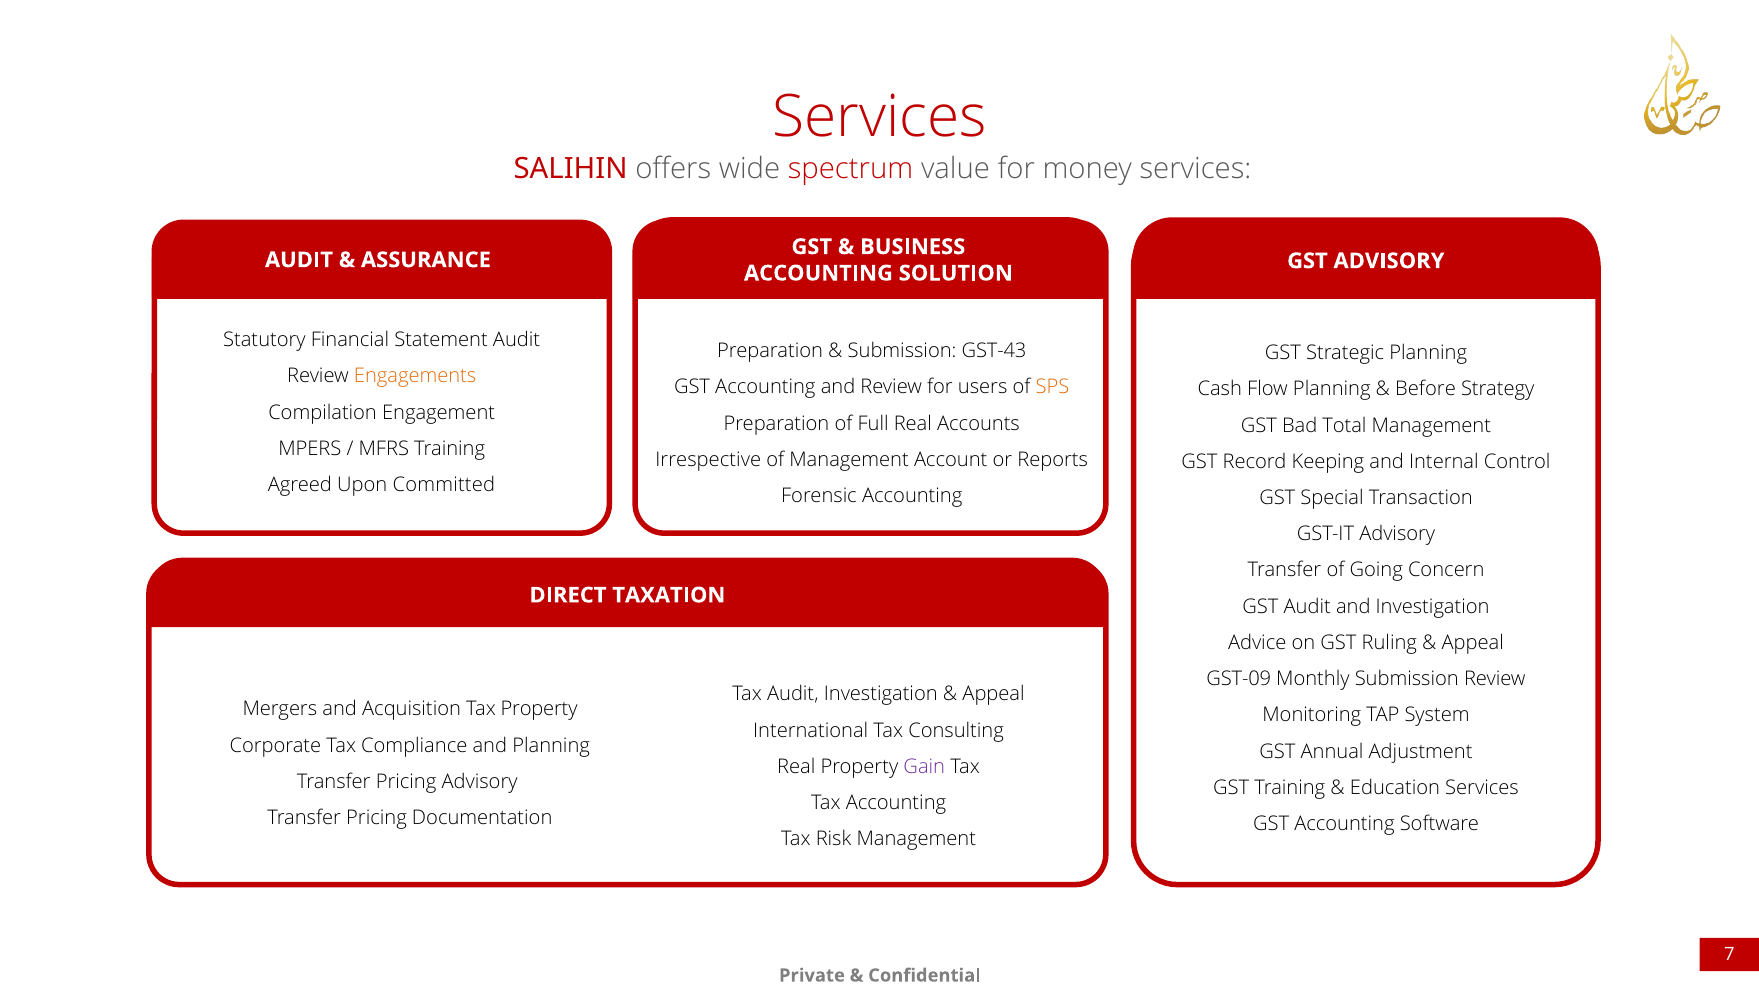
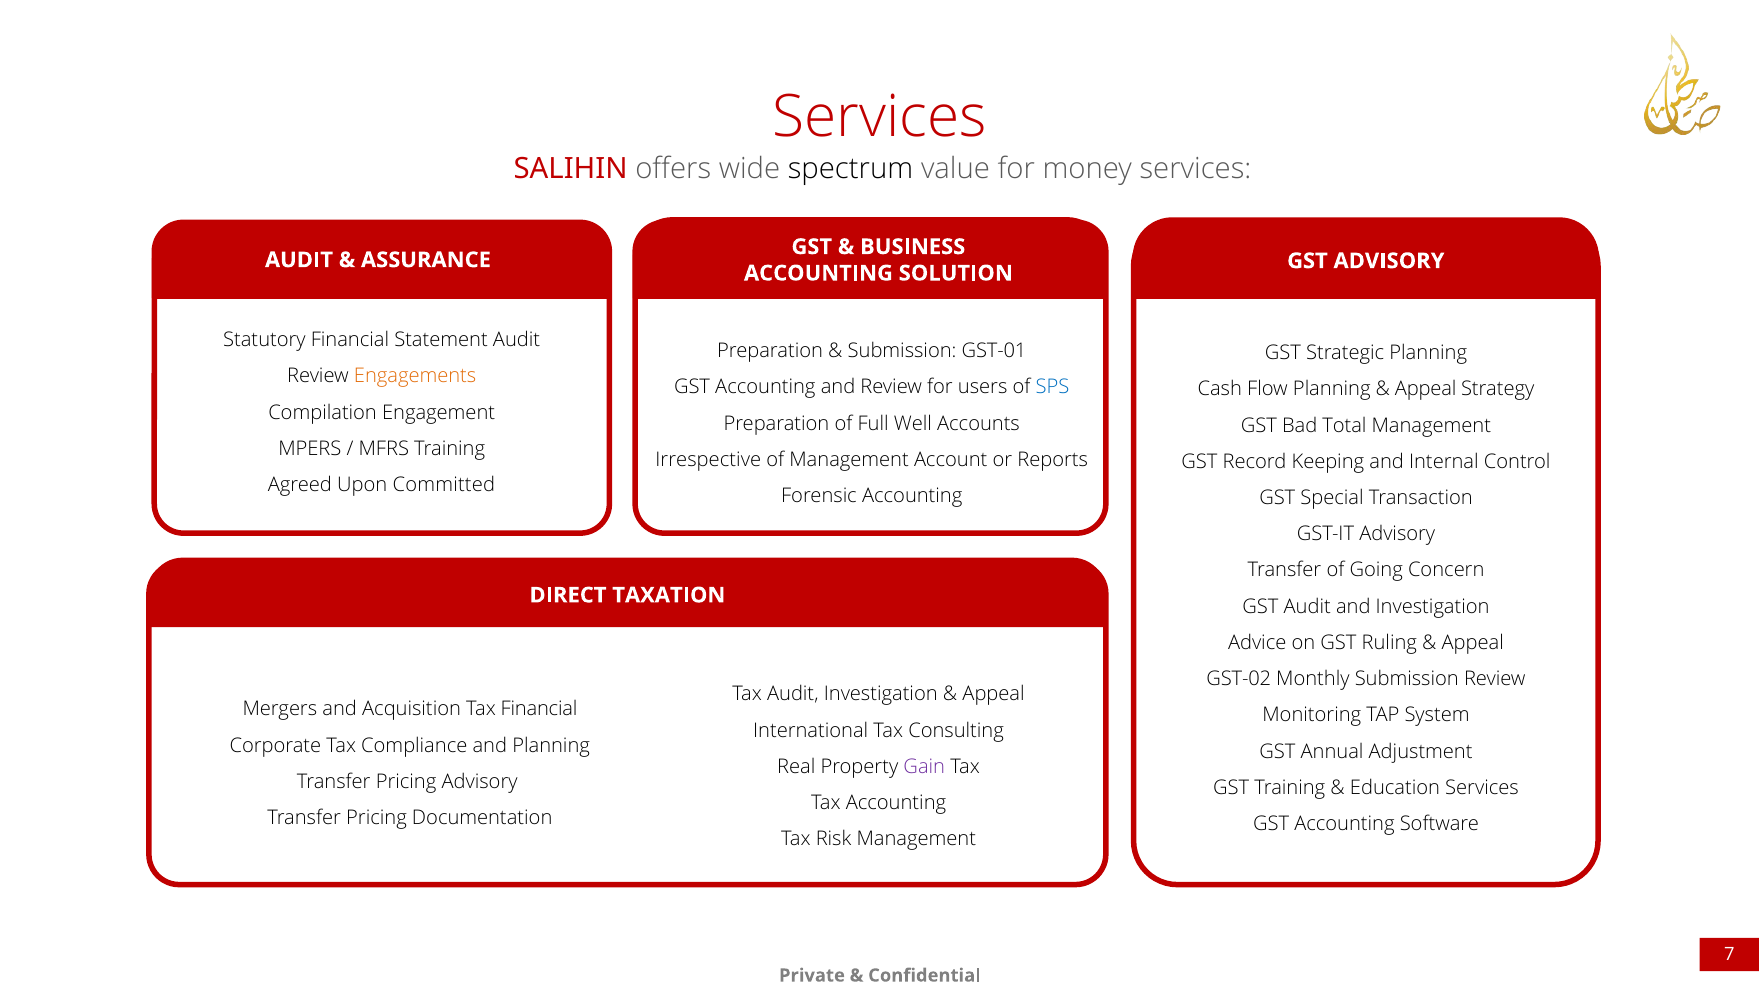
spectrum colour: red -> black (851, 169)
GST-43: GST-43 -> GST-01 (994, 351)
SPS colour: orange -> blue (1053, 387)
Before: Before -> Appeal (1426, 389)
Full Real: Real -> Well (913, 424)
GST-09: GST-09 -> GST-02 (1239, 679)
Tax Property: Property -> Financial (539, 709)
